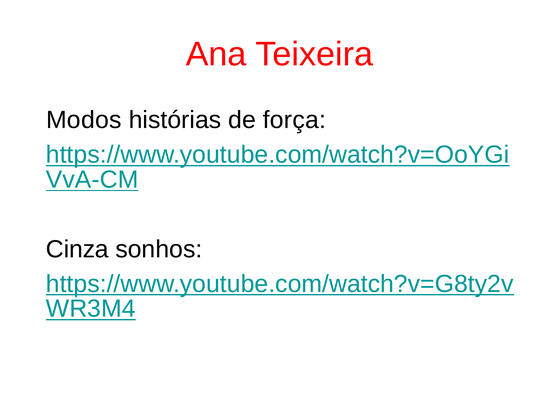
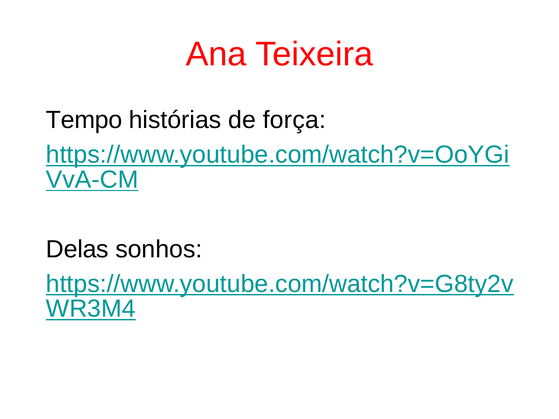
Modos: Modos -> Tempo (84, 120)
Cinza: Cinza -> Delas (77, 249)
